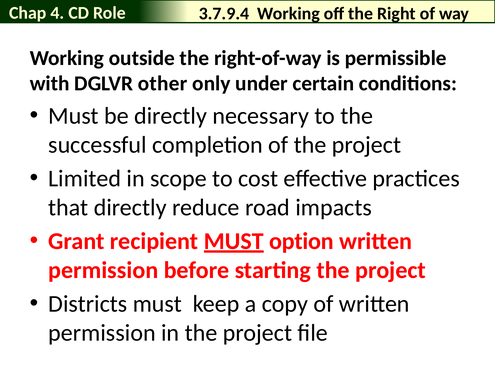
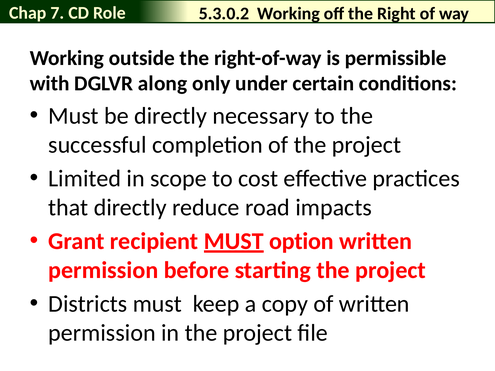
4: 4 -> 7 (57, 13)
3.7.9.4: 3.7.9.4 -> 5.3.0.2 (224, 14)
other: other -> along (163, 84)
